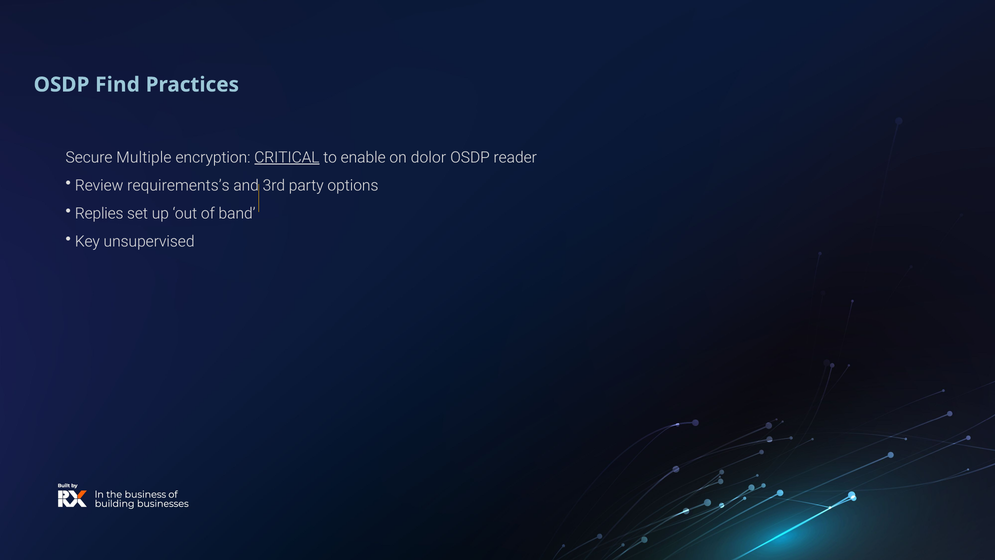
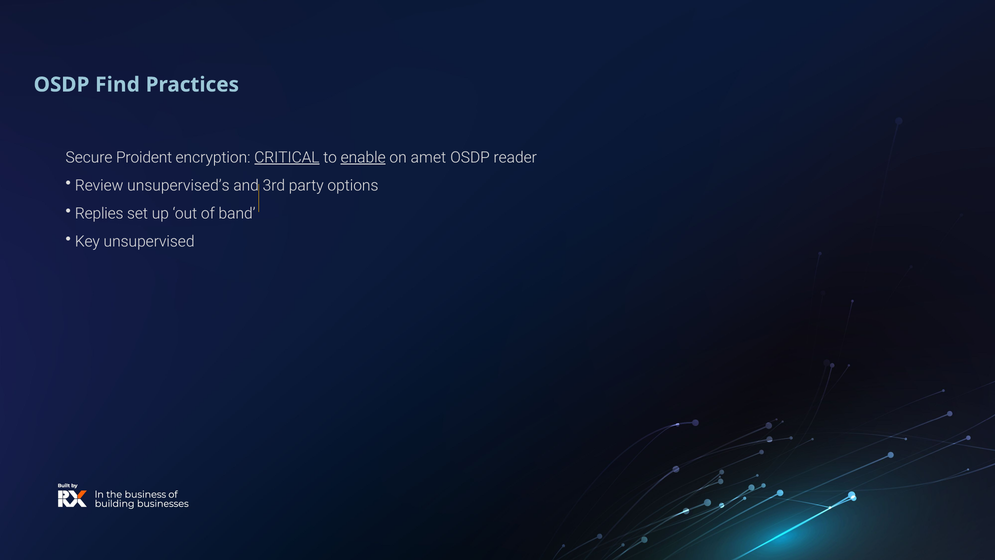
Multiple: Multiple -> Proident (144, 157)
enable underline: none -> present (363, 157)
dolor: dolor -> amet (428, 157)
requirements’s: requirements’s -> unsupervised’s (178, 185)
